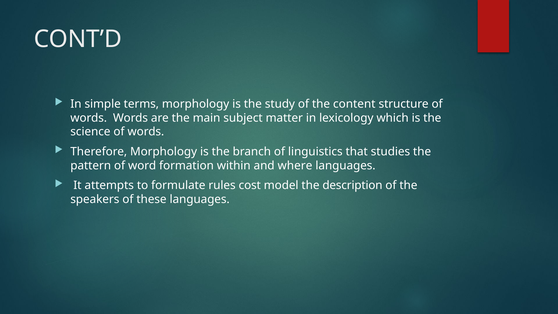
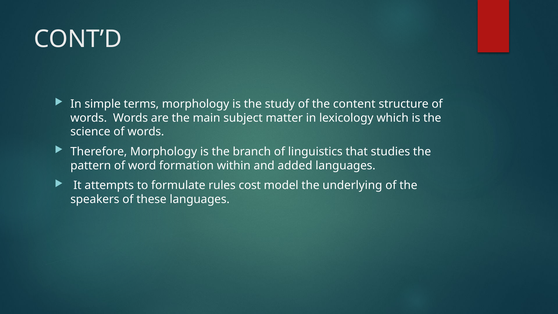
where: where -> added (295, 165)
description: description -> underlying (352, 185)
